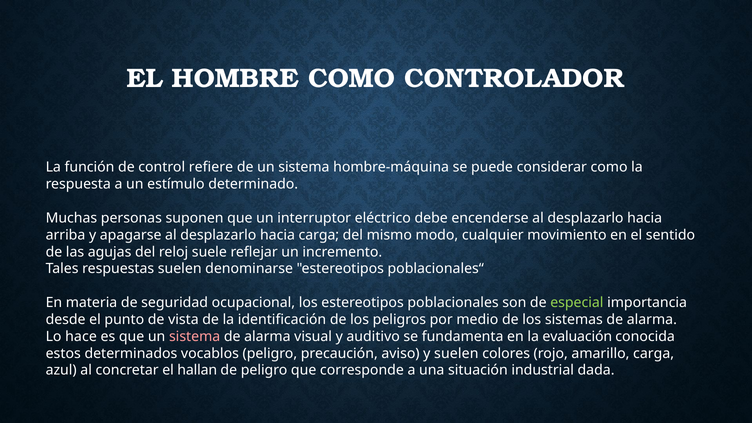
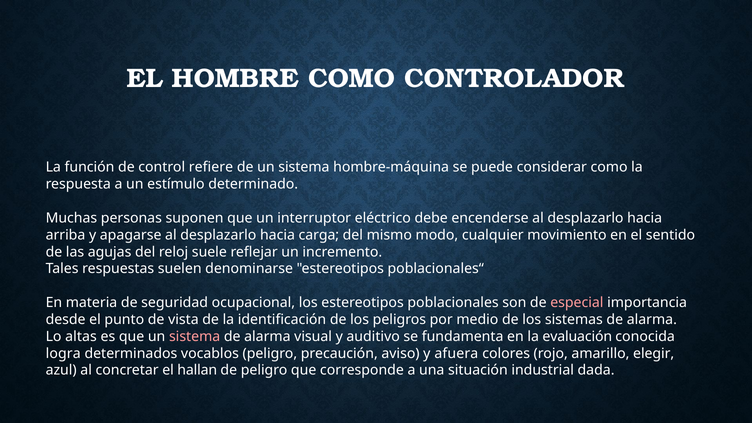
especial colour: light green -> pink (577, 303)
hace: hace -> altas (81, 336)
estos: estos -> logra (63, 353)
y suelen: suelen -> afuera (456, 353)
amarillo carga: carga -> elegir (654, 353)
